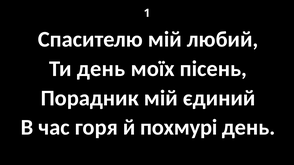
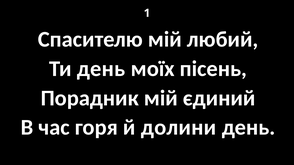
похмурі: похмурі -> долини (179, 128)
